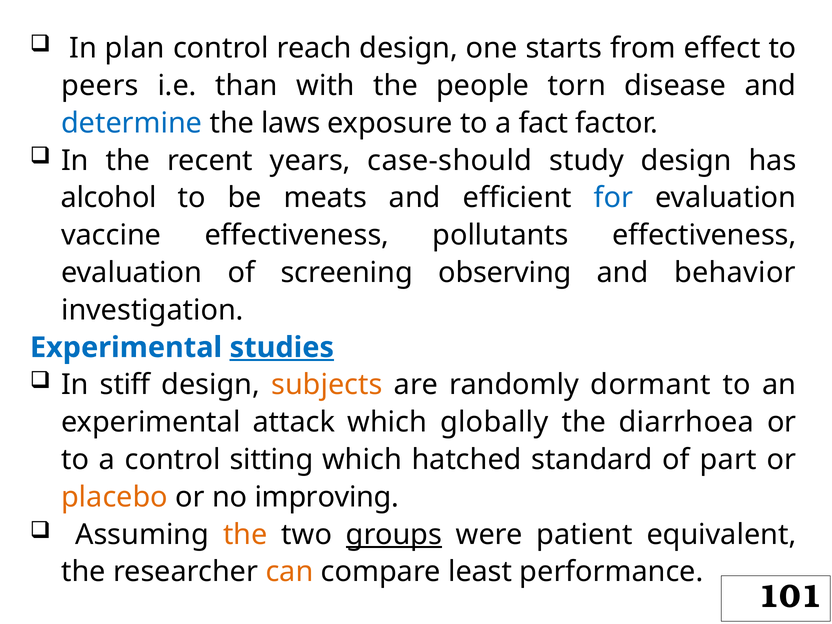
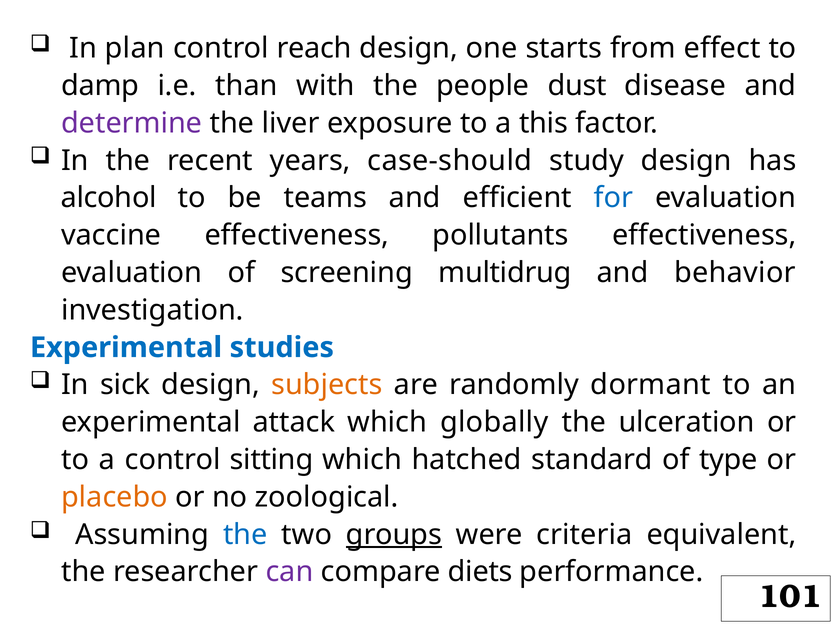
peers: peers -> damp (100, 86)
torn: torn -> dust (577, 86)
determine colour: blue -> purple (132, 123)
laws: laws -> liver (291, 123)
fact: fact -> this (544, 123)
meats: meats -> teams (325, 198)
observing: observing -> multidrug (505, 273)
studies underline: present -> none (282, 348)
stiff: stiff -> sick (125, 385)
diarrhoea: diarrhoea -> ulceration (687, 422)
part: part -> type (728, 460)
improving: improving -> zoological (327, 497)
the colour: orange -> blue (245, 535)
patient: patient -> criteria (584, 535)
can colour: orange -> purple (290, 572)
least: least -> diets (480, 572)
